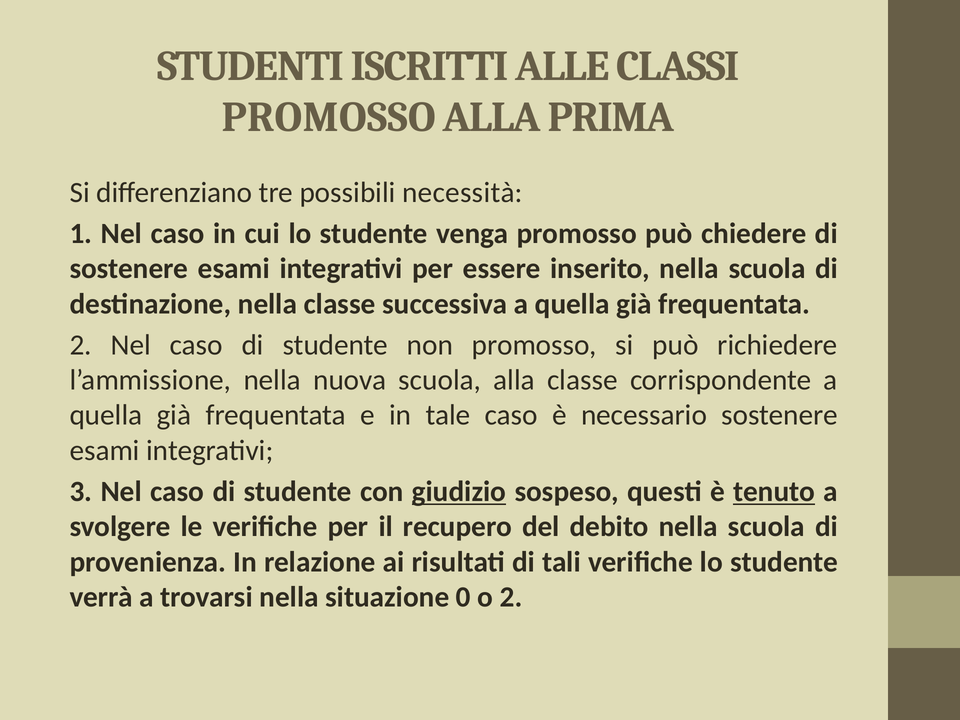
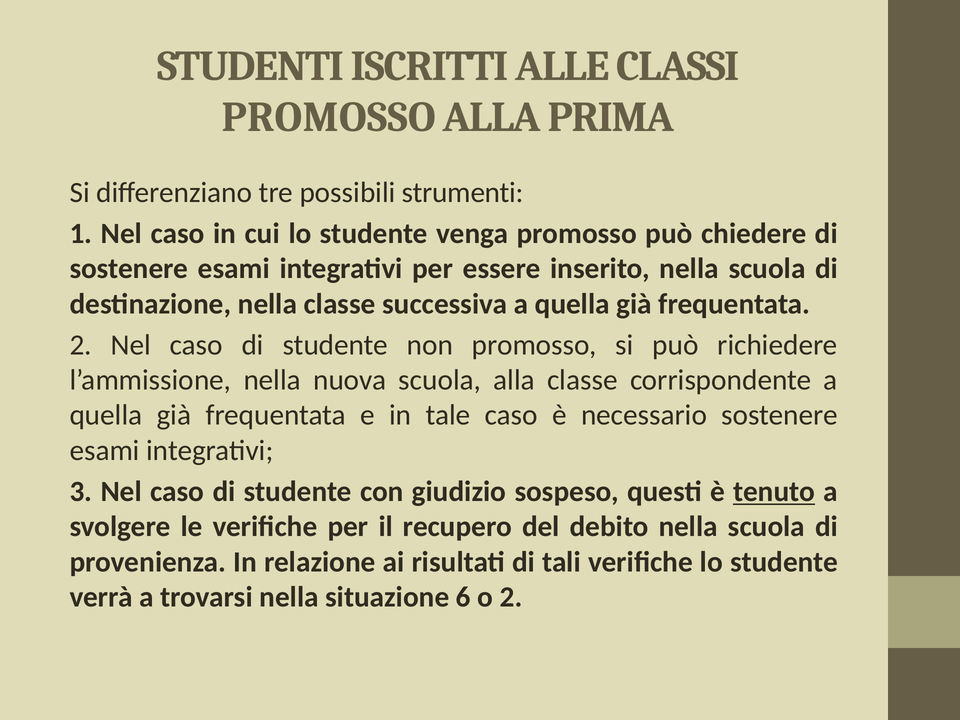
necessità: necessità -> strumenti (463, 192)
giudizio underline: present -> none (459, 492)
0: 0 -> 6 (463, 597)
